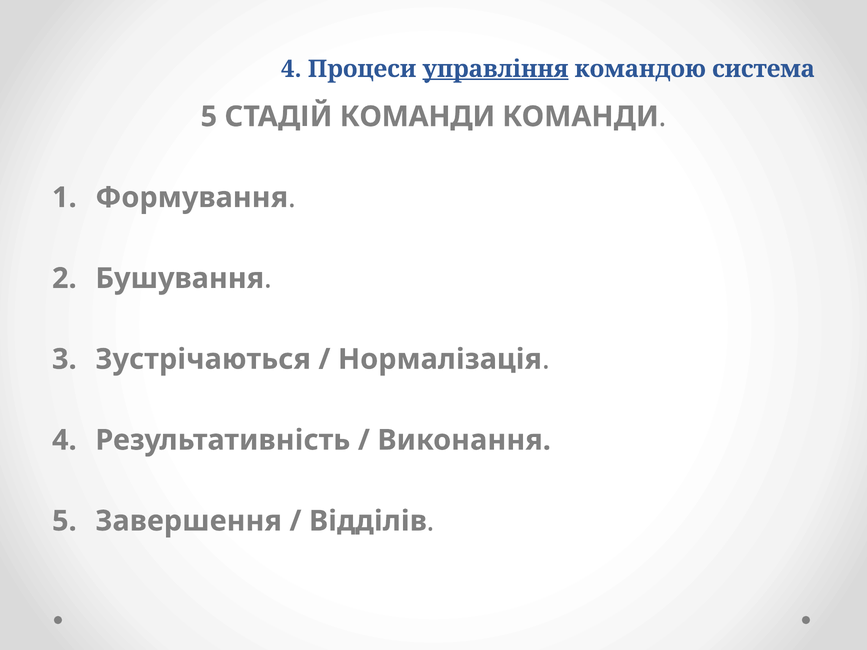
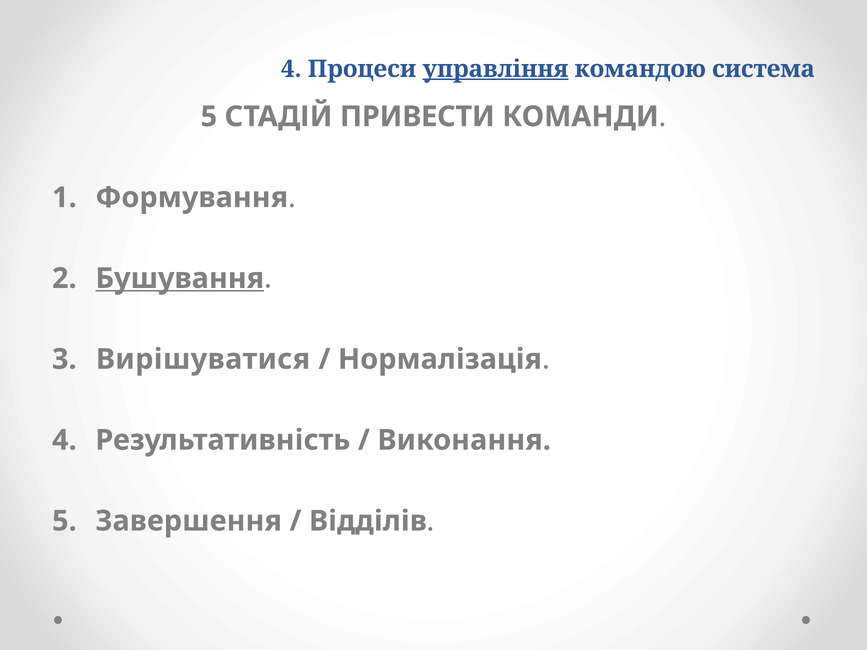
СТАДІЙ КОМАНДИ: КОМАНДИ -> ПРИВЕСТИ (417, 117)
Бушування underline: none -> present (180, 278)
Зустрічаються: Зустрічаються -> Вирішуватися (203, 359)
